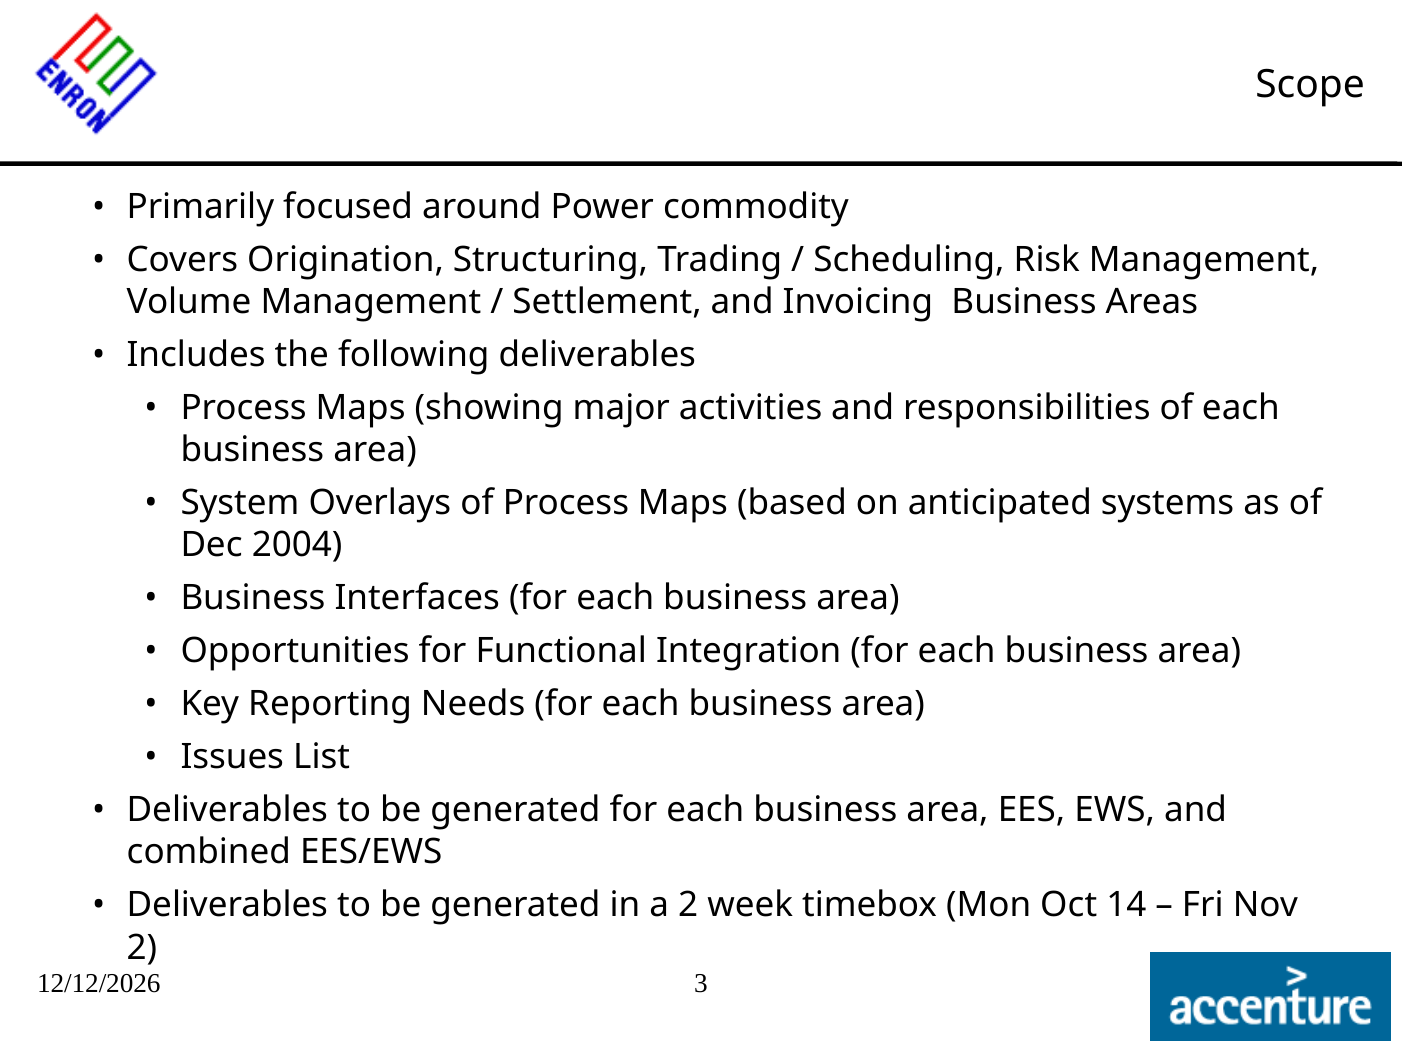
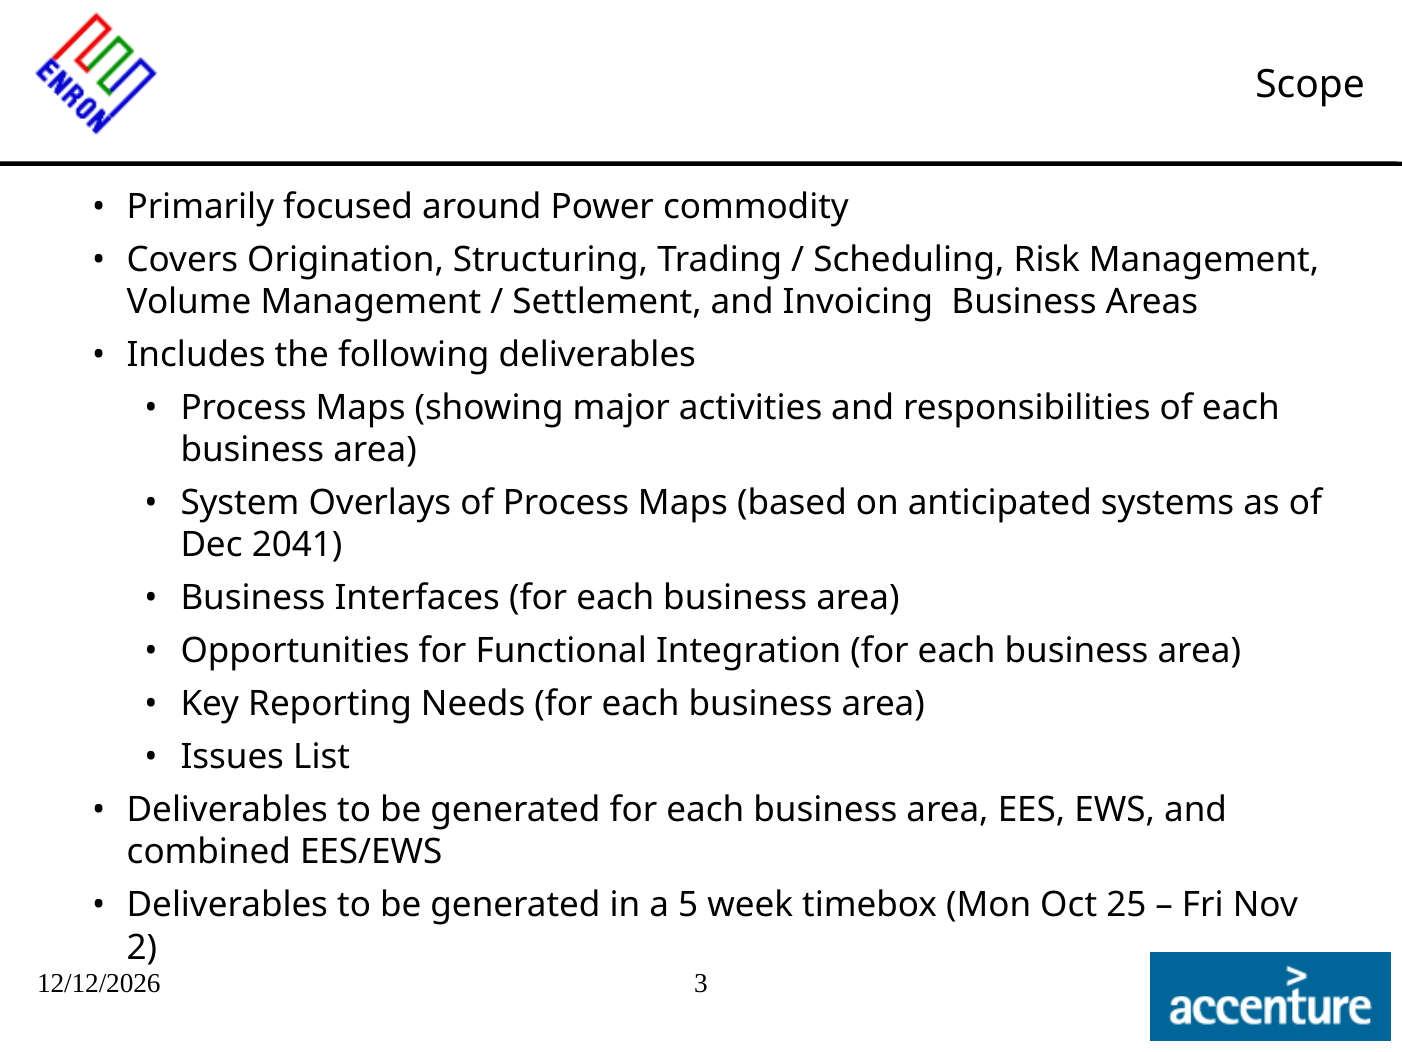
2004: 2004 -> 2041 (297, 545)
a 2: 2 -> 5 (688, 905)
14: 14 -> 25 (1126, 905)
